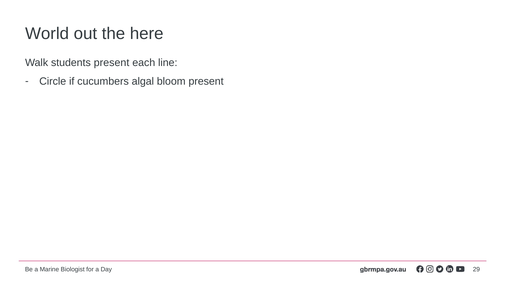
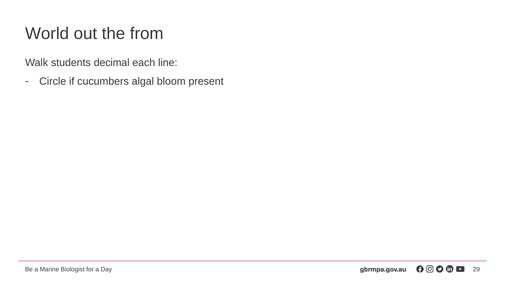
here: here -> from (147, 34)
students present: present -> decimal (112, 63)
